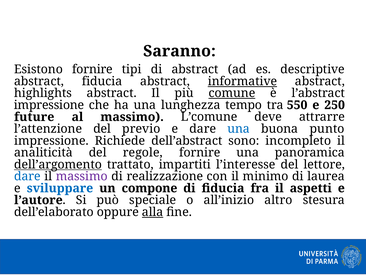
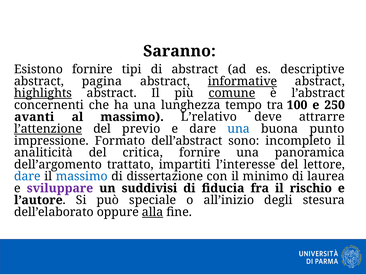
abstract fiducia: fiducia -> pagina (102, 81)
highlights underline: none -> present (43, 93)
impressione: impressione -> concernenti (49, 105)
550: 550 -> 100 (297, 105)
future: future -> avanti (34, 117)
L’comune: L’comune -> L’relativo (209, 117)
l’attenzione underline: none -> present (48, 129)
Richiede: Richiede -> Formato (120, 140)
regole: regole -> critica (143, 152)
dell’argomento underline: present -> none (58, 164)
massimo colour: purple -> blue (82, 176)
realizzazione: realizzazione -> dissertazione (165, 176)
sviluppare colour: blue -> purple (60, 188)
compone: compone -> suddivisi (149, 188)
aspetti: aspetti -> rischio (311, 188)
altro: altro -> degli (278, 200)
